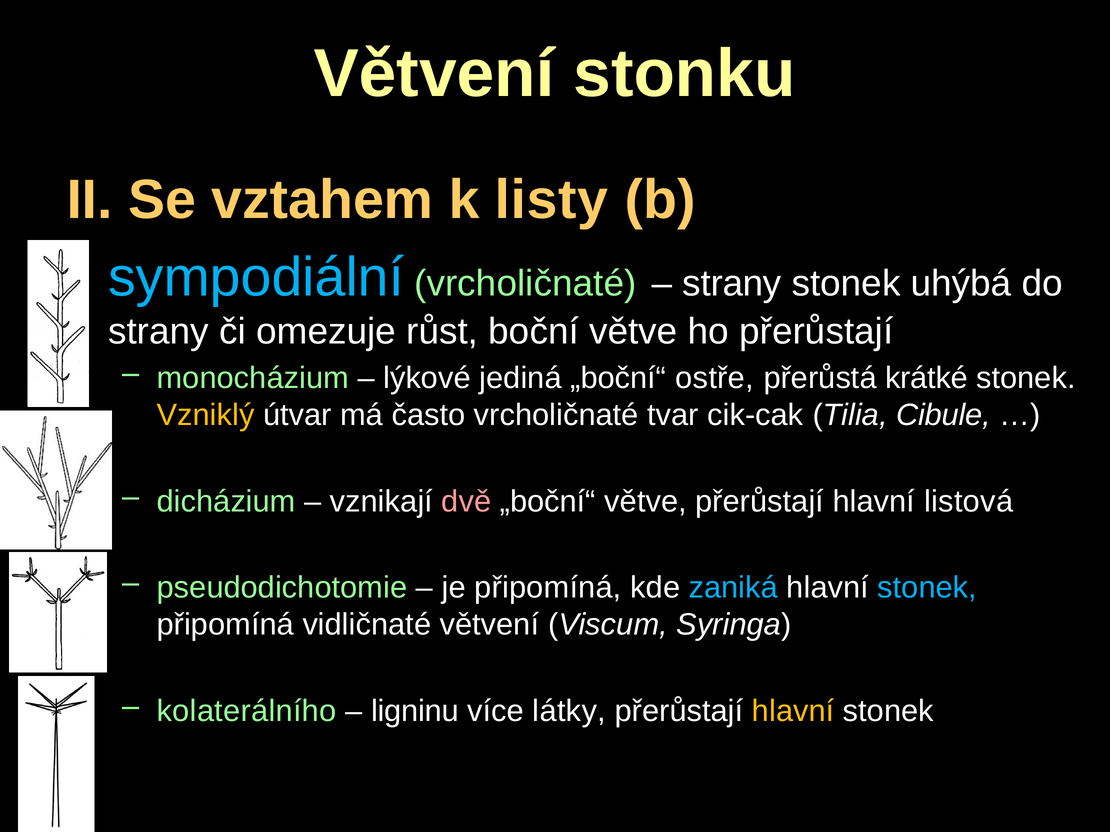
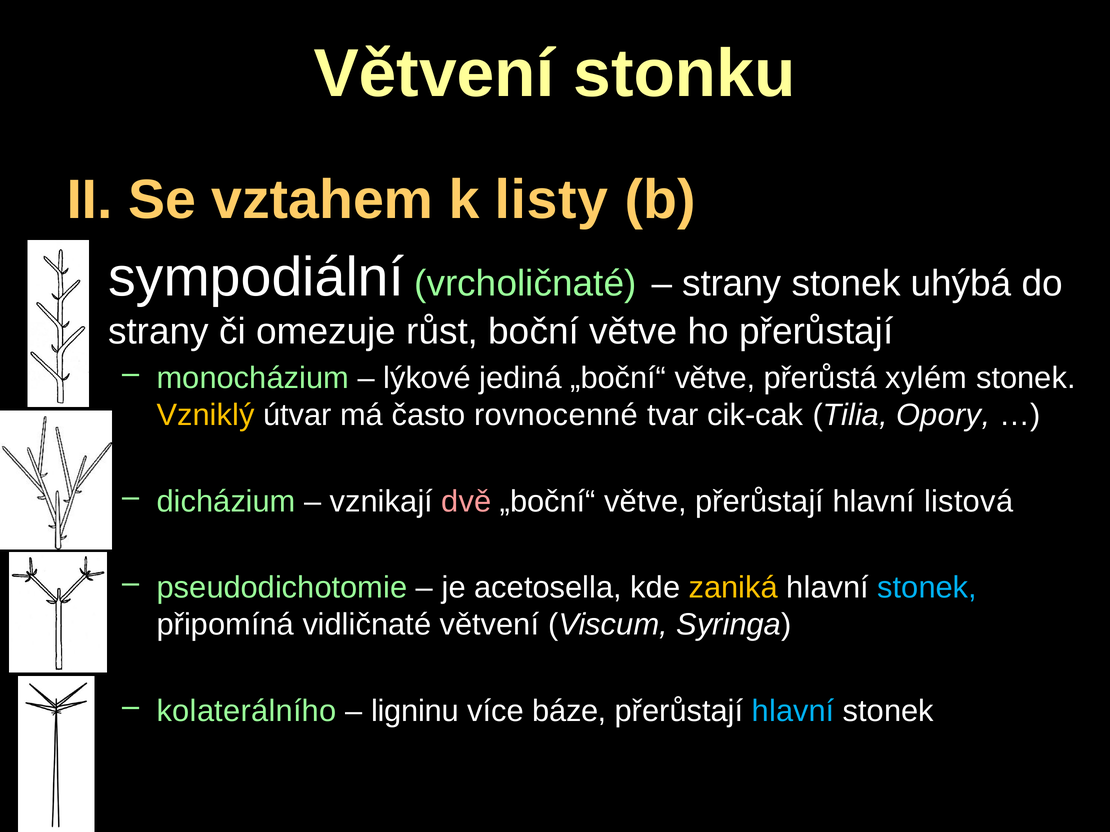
sympodiální colour: light blue -> white (256, 278)
jediná „boční“ ostře: ostře -> větve (715, 378)
krátké: krátké -> xylém (926, 378)
často vrcholičnaté: vrcholičnaté -> rovnocenné (556, 415)
Cibule: Cibule -> Opory (943, 415)
je připomíná: připomíná -> acetosella (548, 588)
zaniká colour: light blue -> yellow (733, 588)
látky: látky -> báze (569, 711)
hlavní colour: yellow -> light blue (793, 711)
